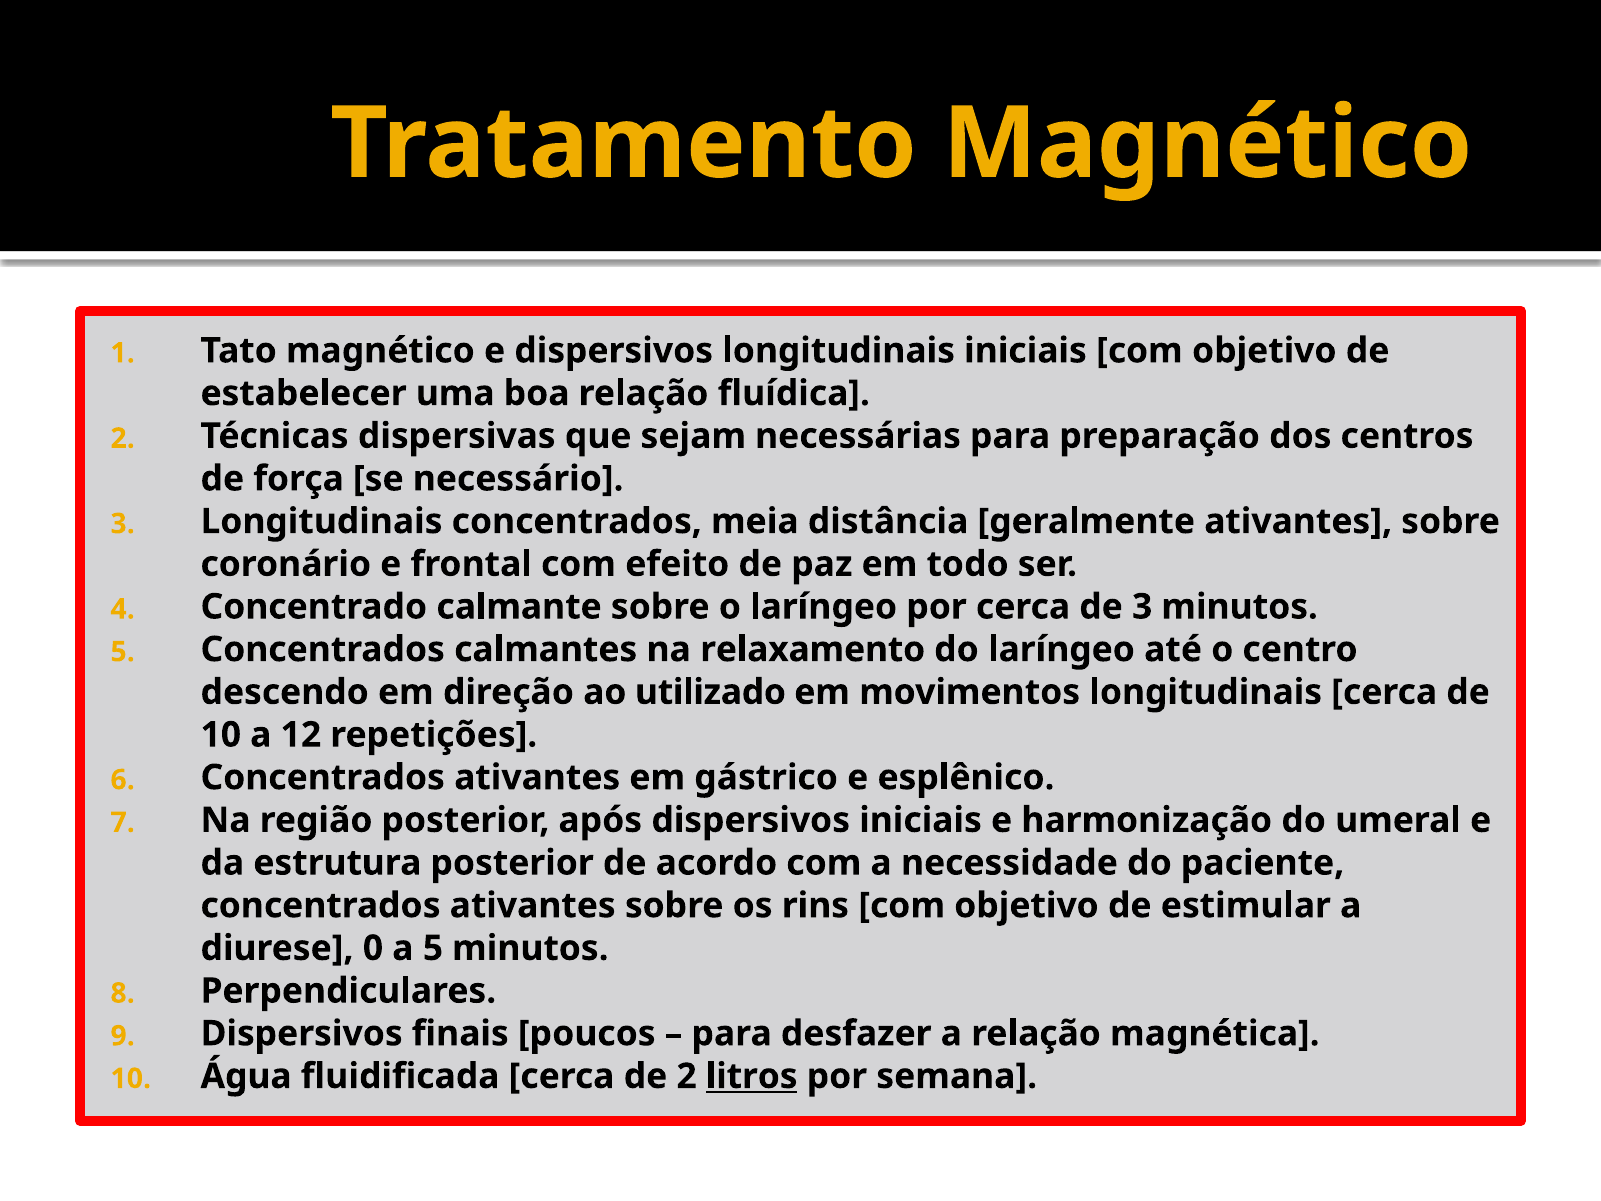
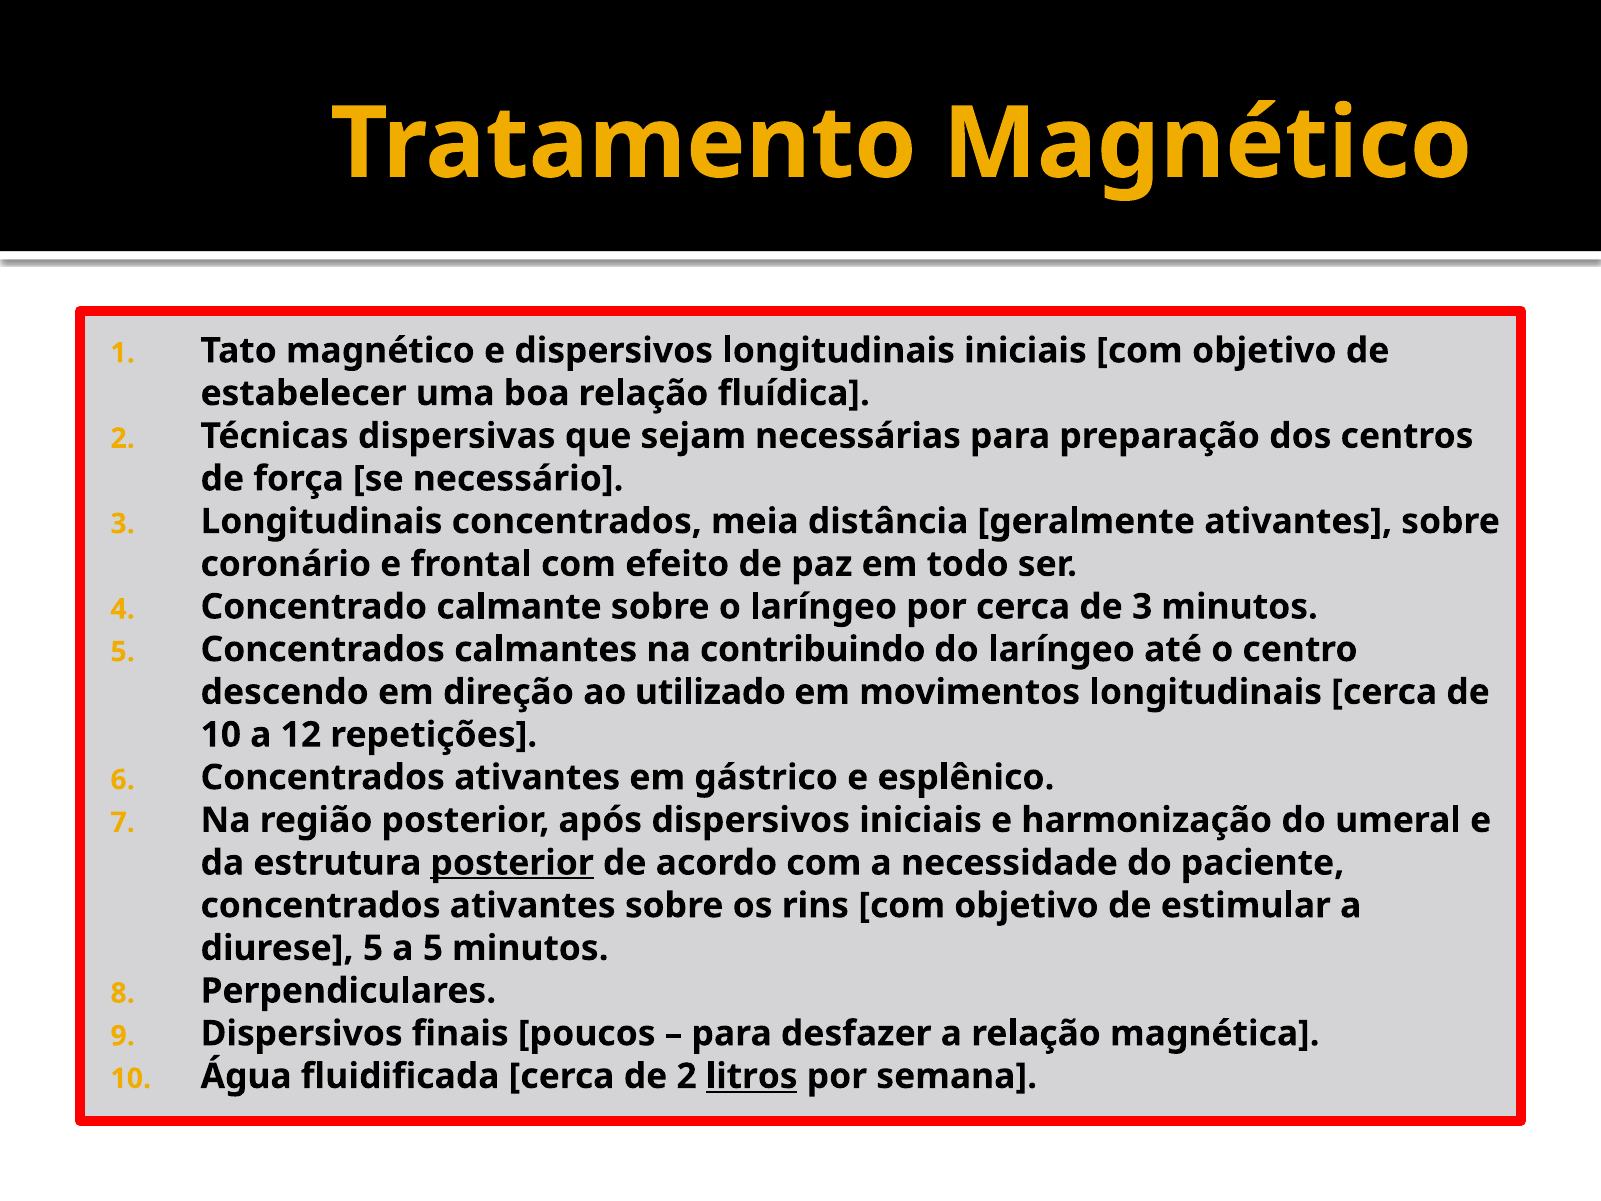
relaxamento: relaxamento -> contribuindo (813, 649)
posterior underline: none -> present (512, 863)
diurese 0: 0 -> 5 (373, 948)
